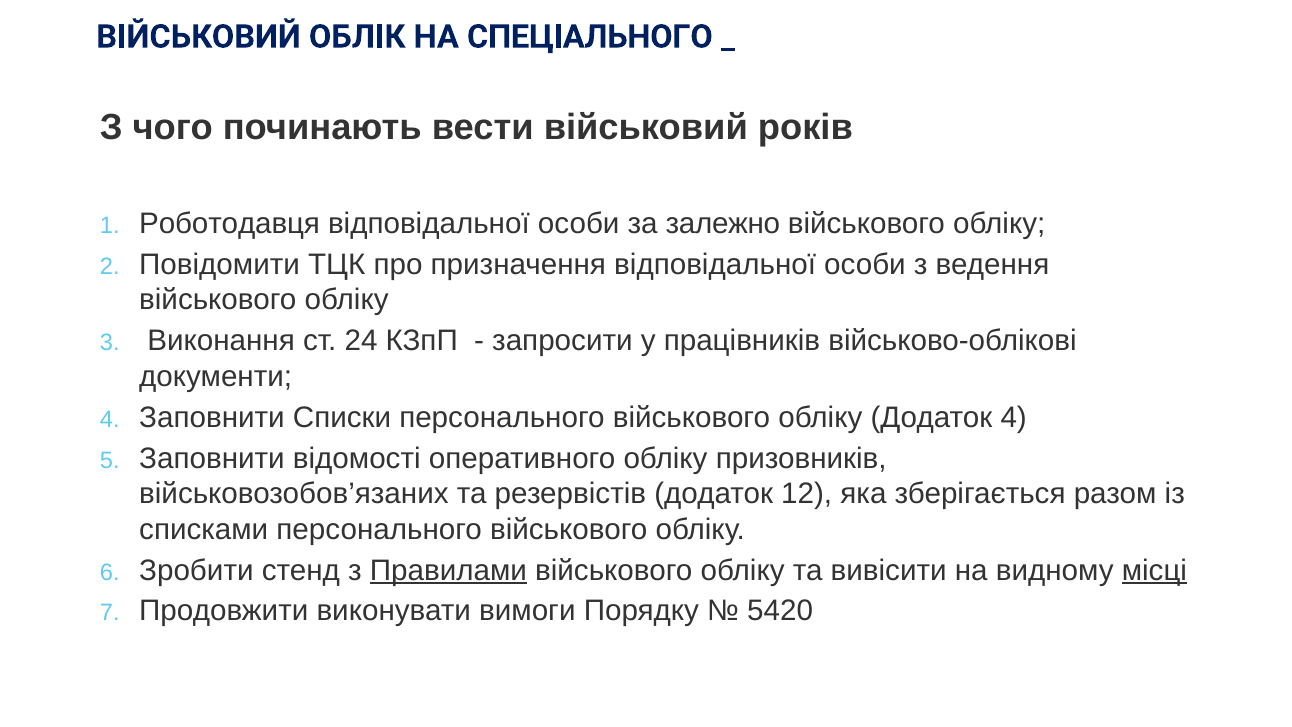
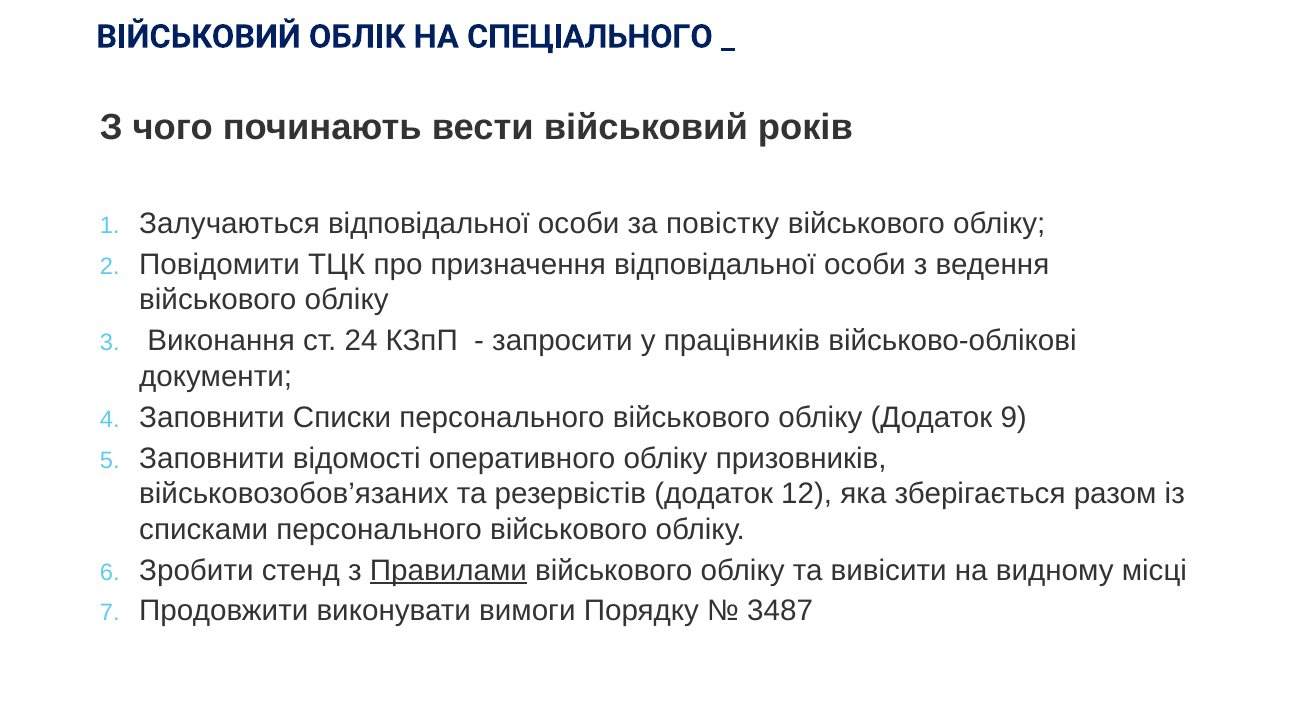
Роботодавця: Роботодавця -> Залучаються (230, 224)
залежно: залежно -> повістку (723, 224)
Додаток 4: 4 -> 9 (1014, 417)
місці underline: present -> none (1154, 570)
5420: 5420 -> 3487 (780, 611)
